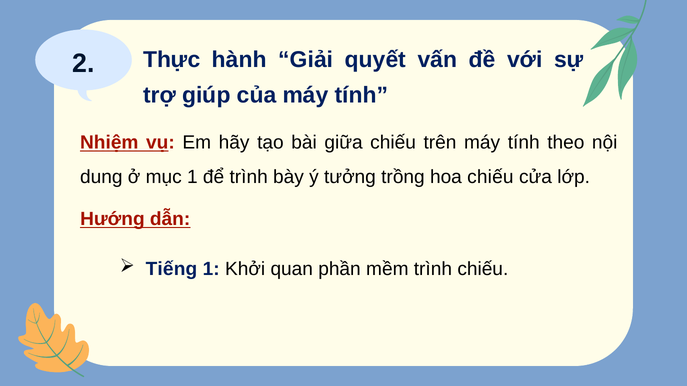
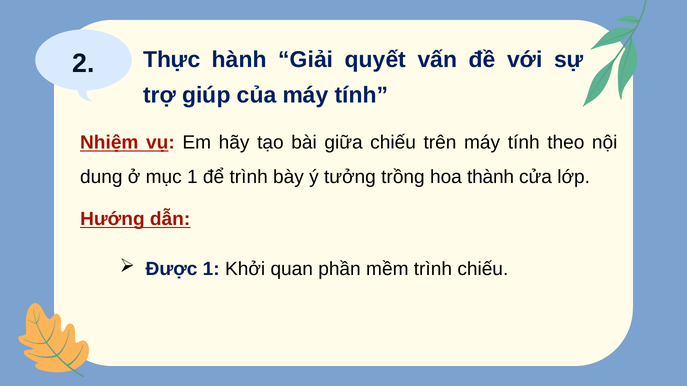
hoa chiếu: chiếu -> thành (491, 177)
Tiếng: Tiếng -> Được (172, 269)
